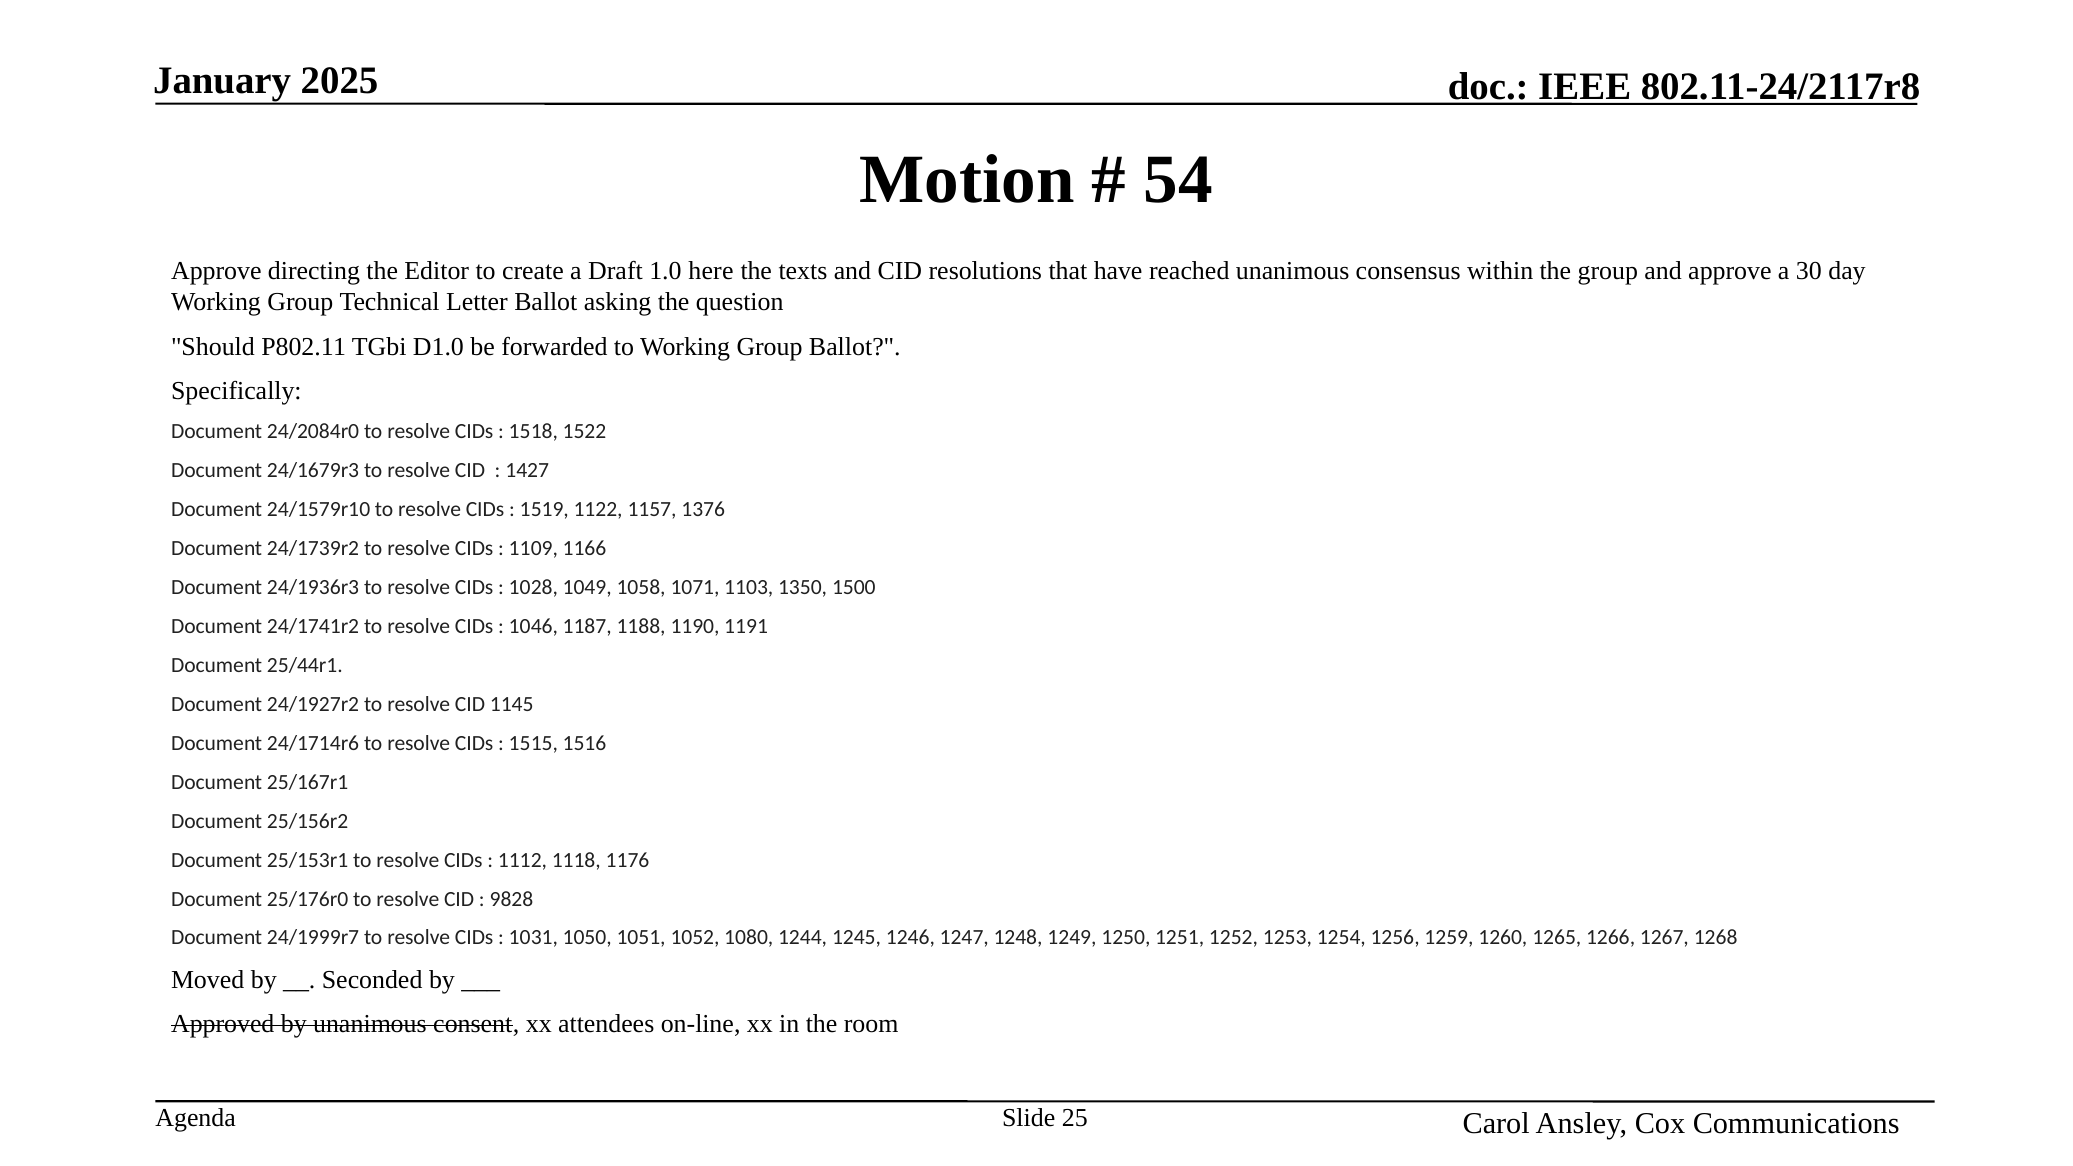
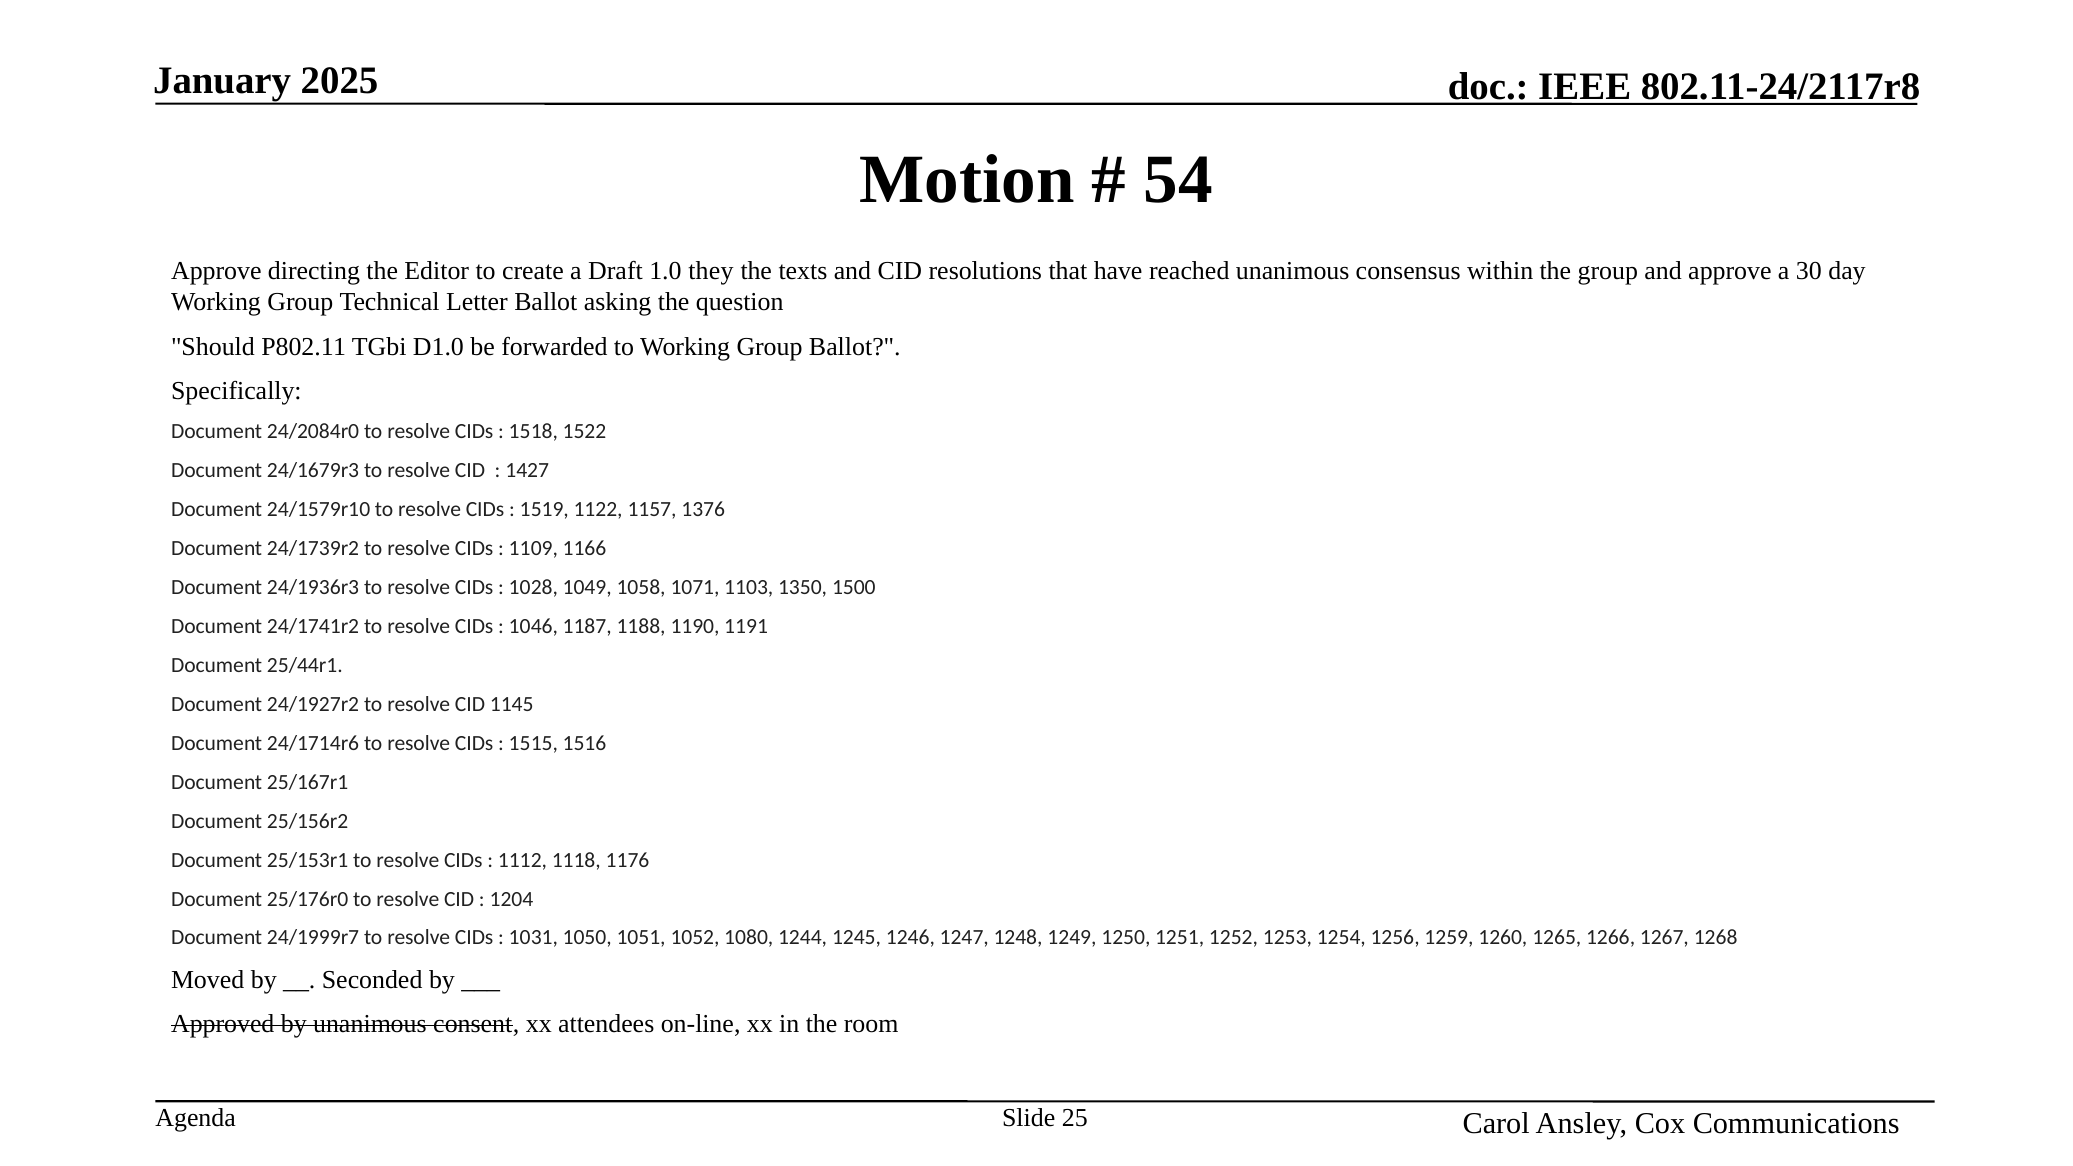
here: here -> they (711, 271)
9828: 9828 -> 1204 (511, 899)
